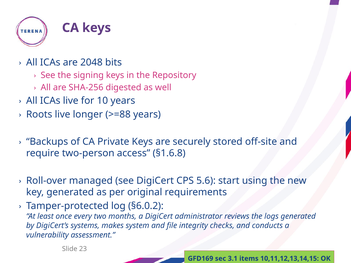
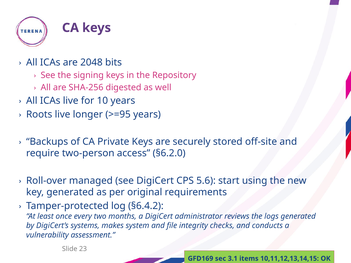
>=88: >=88 -> >=95 (118, 114)
§1.6.8: §1.6.8 -> §6.2.0 (169, 153)
§6.0.2: §6.0.2 -> §6.4.2 (146, 206)
